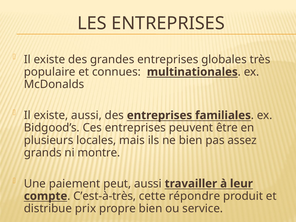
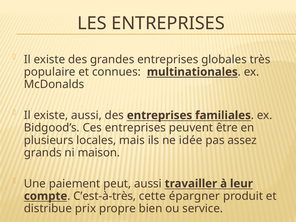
ne bien: bien -> idée (191, 140)
montre: montre -> maison (99, 153)
répondre: répondre -> épargner (194, 196)
